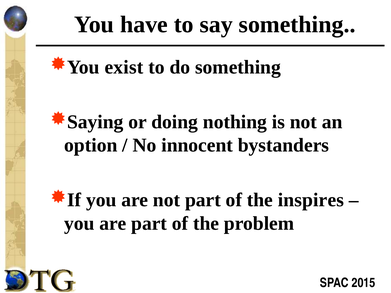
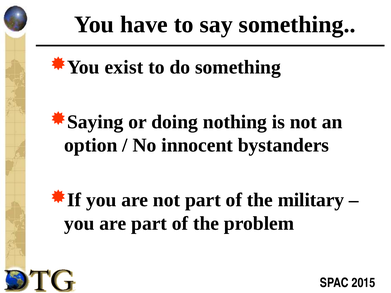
inspires: inspires -> military (311, 200)
